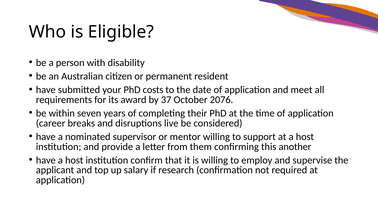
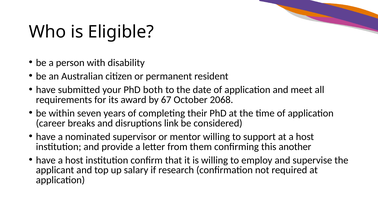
costs: costs -> both (153, 90)
37: 37 -> 67 (166, 100)
2076: 2076 -> 2068 (222, 100)
live: live -> link (171, 123)
